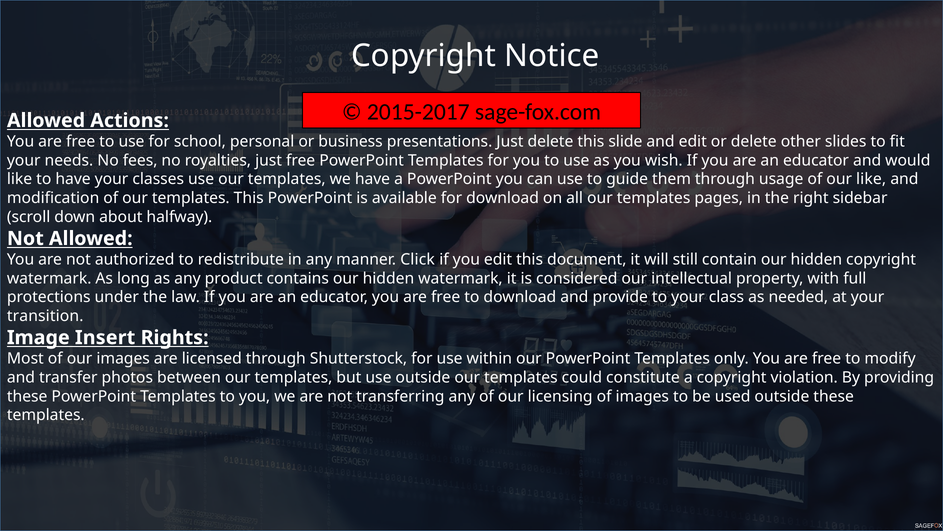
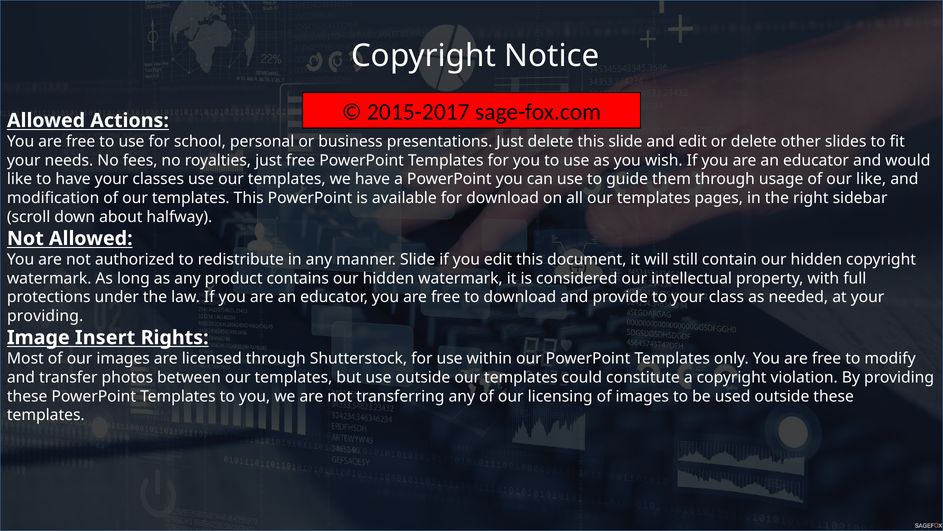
manner Click: Click -> Slide (418, 259)
transition: transition -> providing (45, 316)
